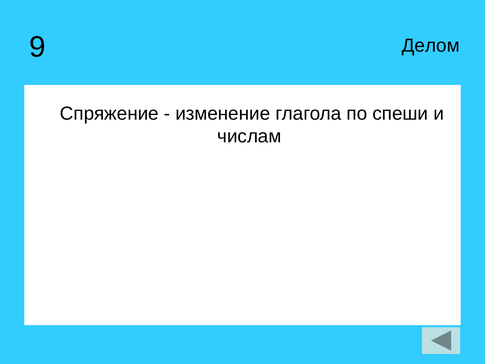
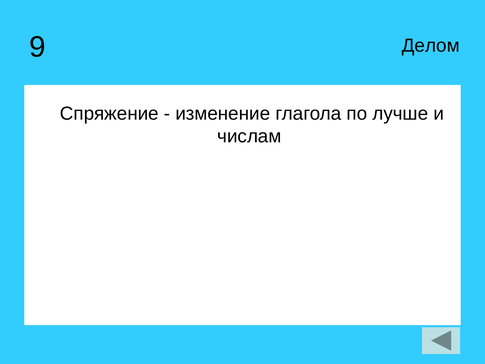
спеши: спеши -> лучше (400, 113)
